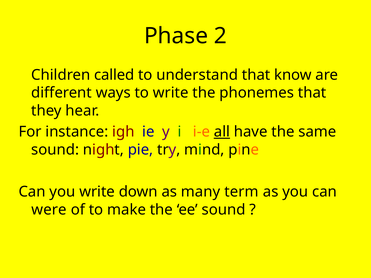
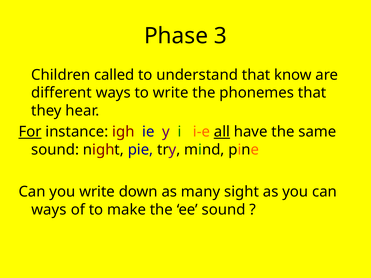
2: 2 -> 3 (220, 36)
For underline: none -> present (30, 132)
term: term -> sight (242, 192)
were: were -> ways (49, 210)
